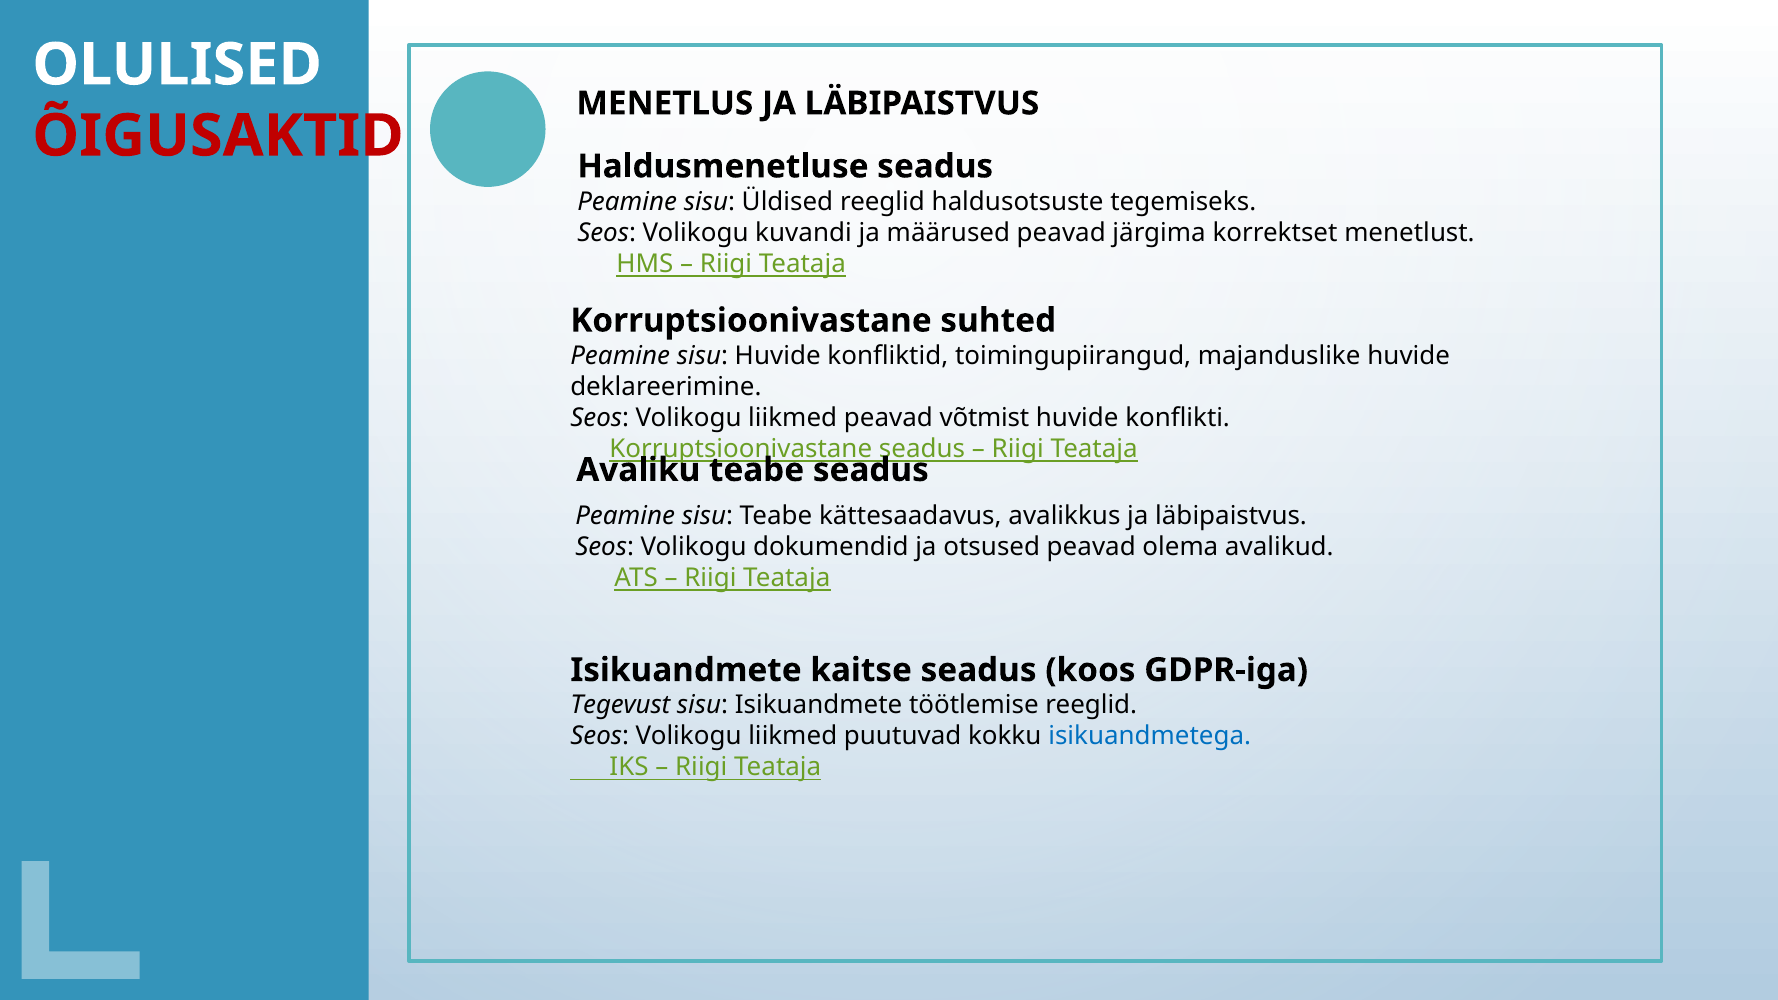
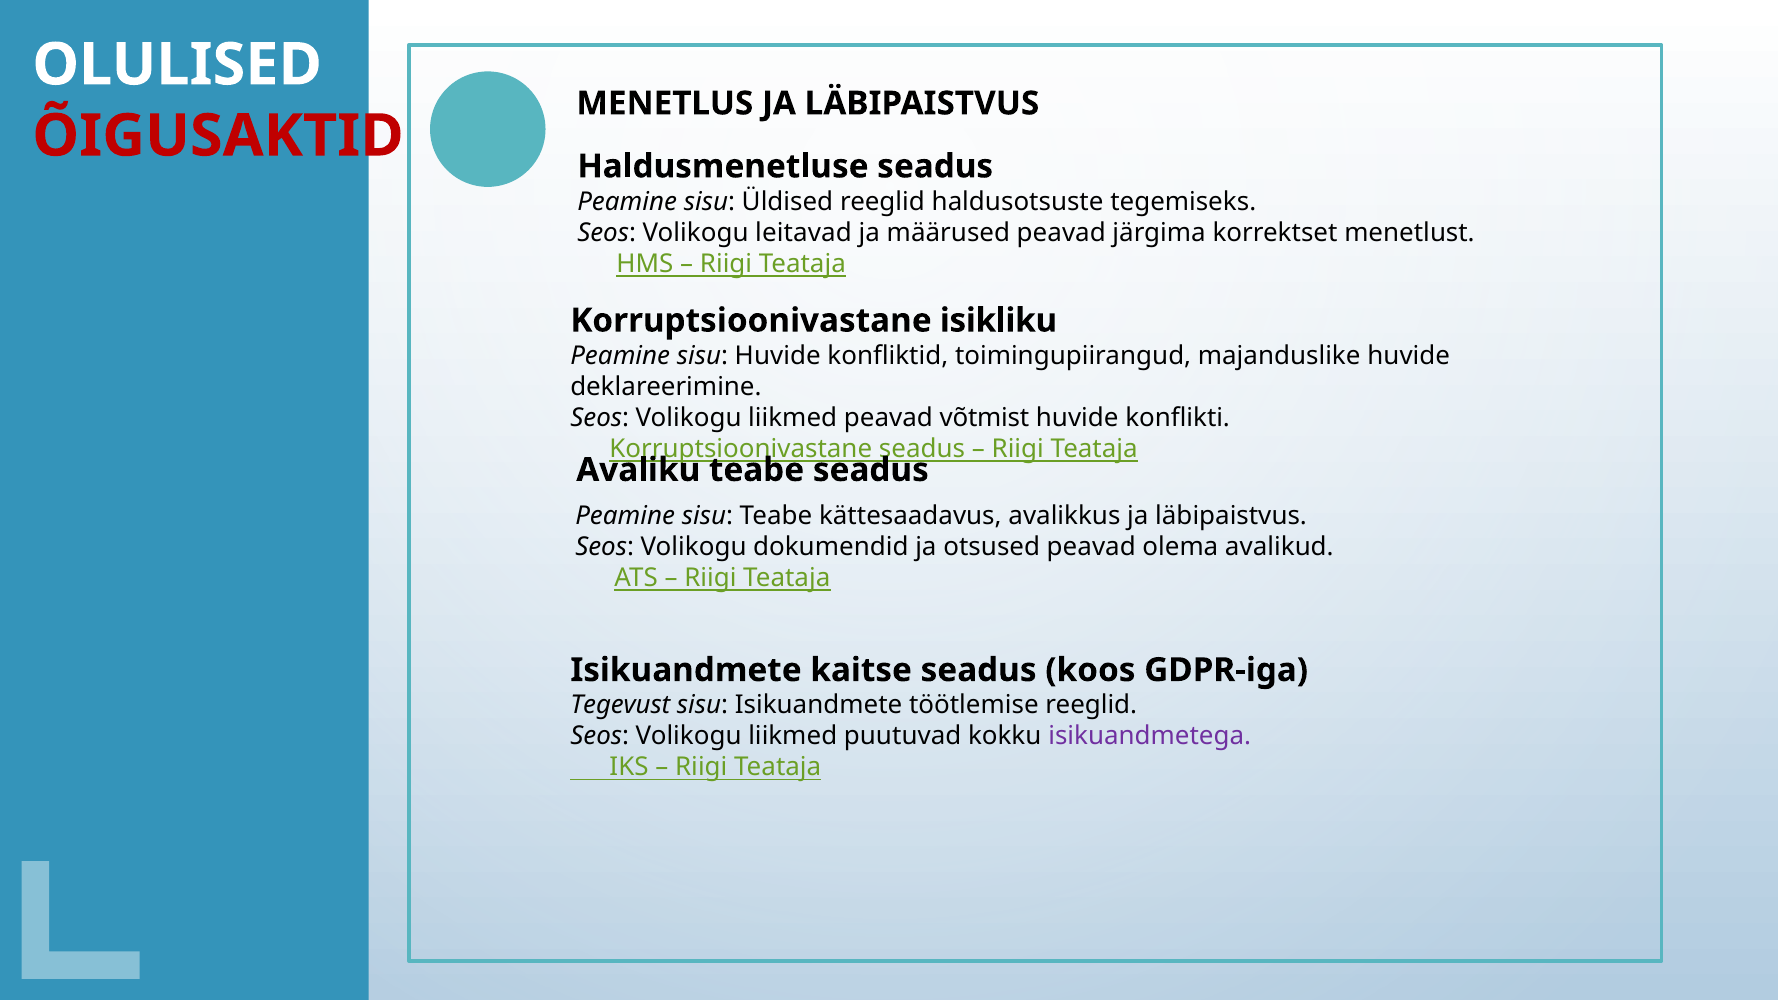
kuvandi: kuvandi -> leitavad (803, 233)
suhted: suhted -> isikliku (998, 321)
isikuandmetega colour: blue -> purple (1150, 736)
